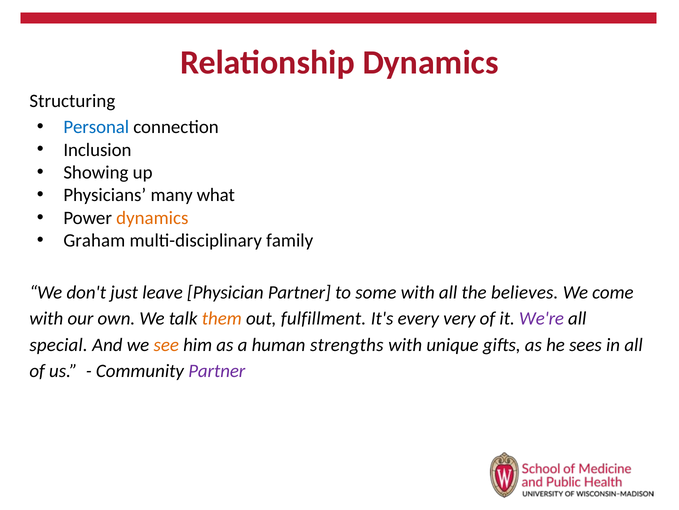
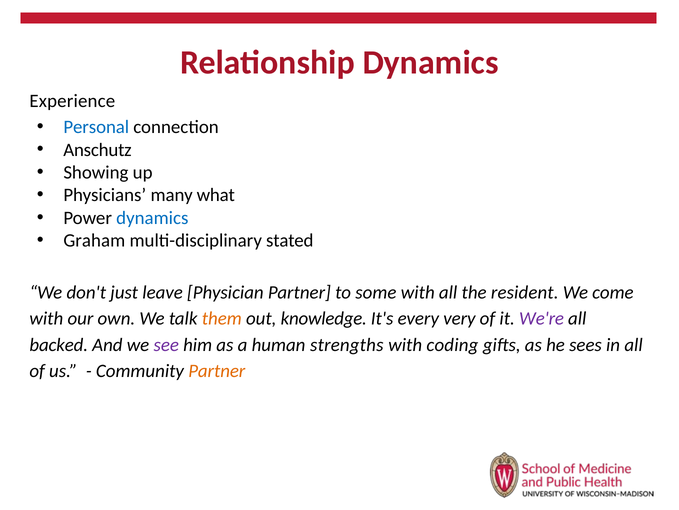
Structuring: Structuring -> Experience (72, 101)
Inclusion: Inclusion -> Anschutz (97, 150)
dynamics colour: orange -> blue (152, 218)
family: family -> stated (290, 240)
believes: believes -> resident (525, 292)
fulfillment: fulfillment -> knowledge (324, 318)
special: special -> backed (59, 344)
see colour: orange -> purple (166, 344)
unique: unique -> coding (452, 344)
Partner colour: purple -> orange (217, 370)
